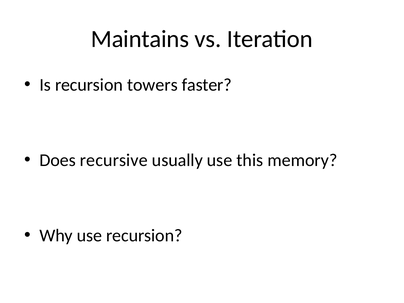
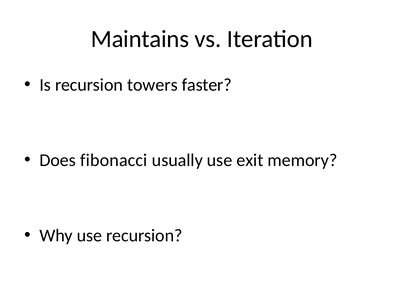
recursive: recursive -> fibonacci (114, 160)
this: this -> exit (250, 160)
